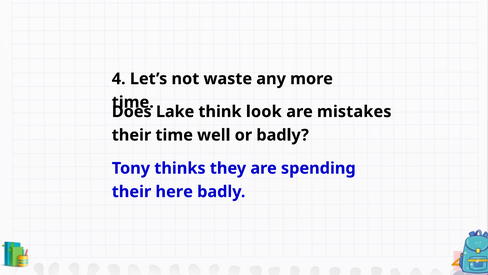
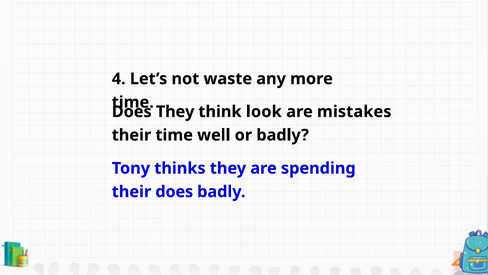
Lake: Lake -> They (175, 112)
their here: here -> does (174, 191)
